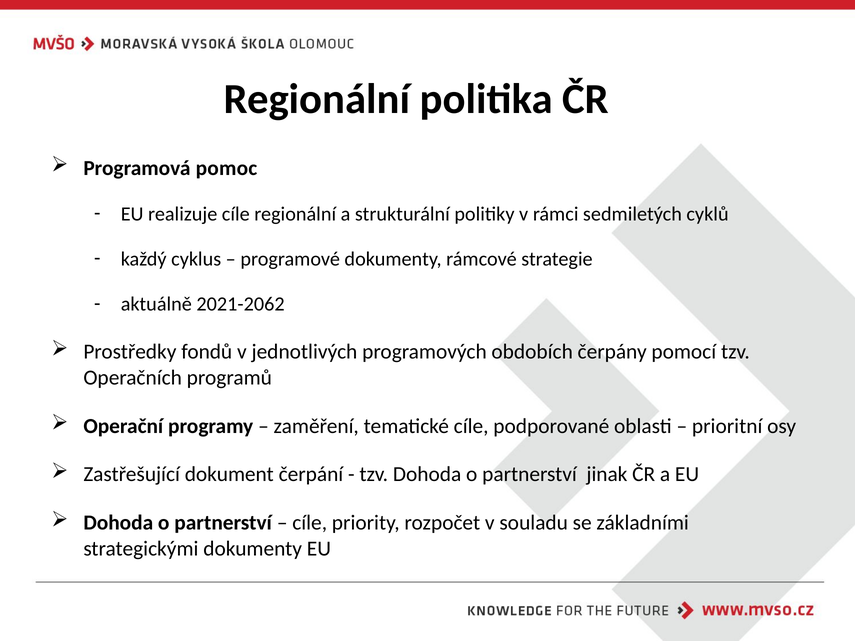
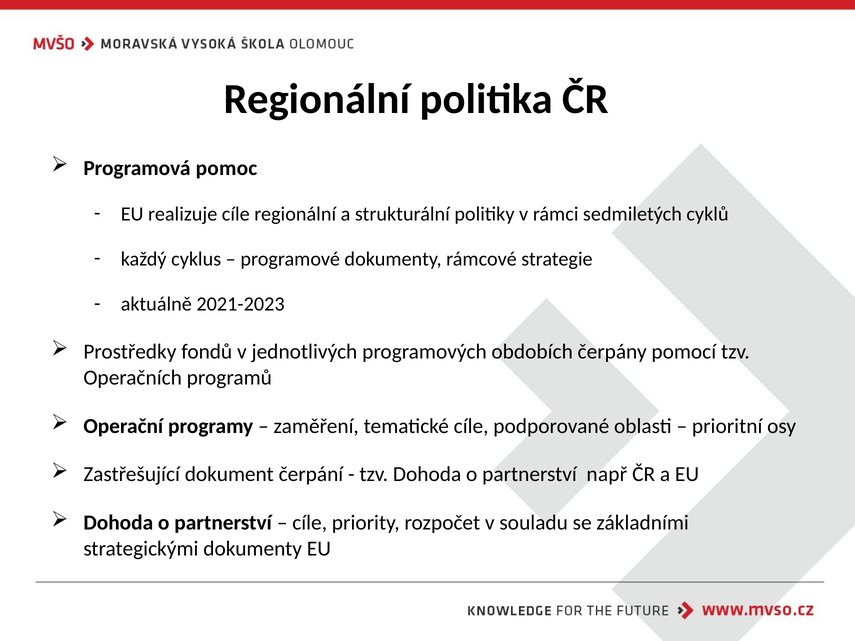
2021-2062: 2021-2062 -> 2021-2023 (241, 304)
jinak: jinak -> např (607, 475)
